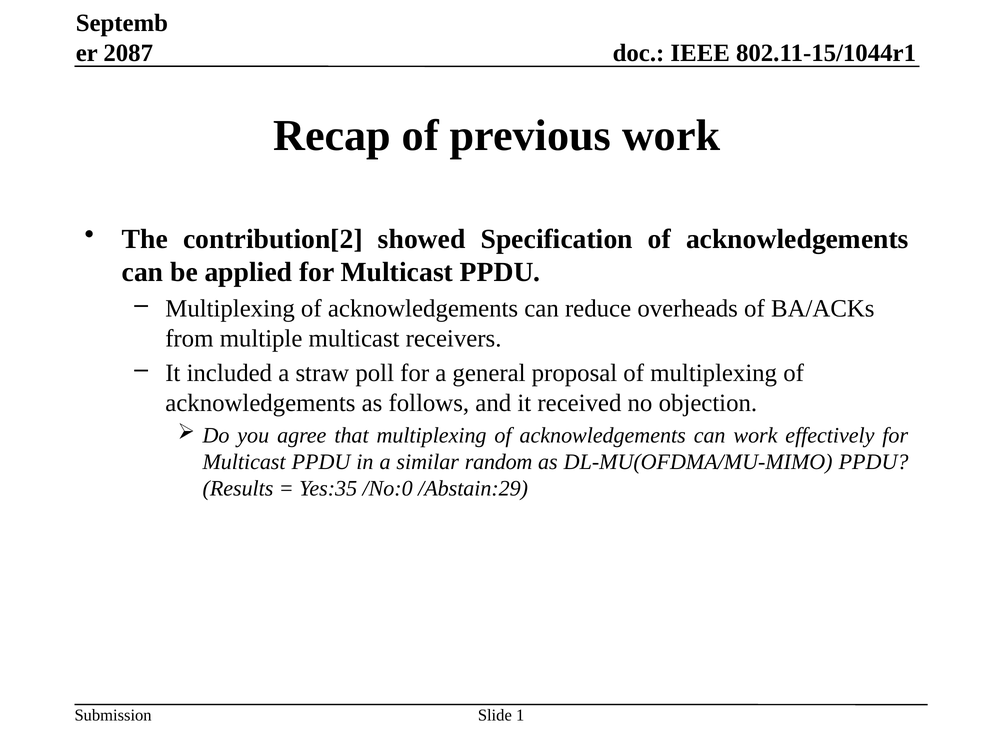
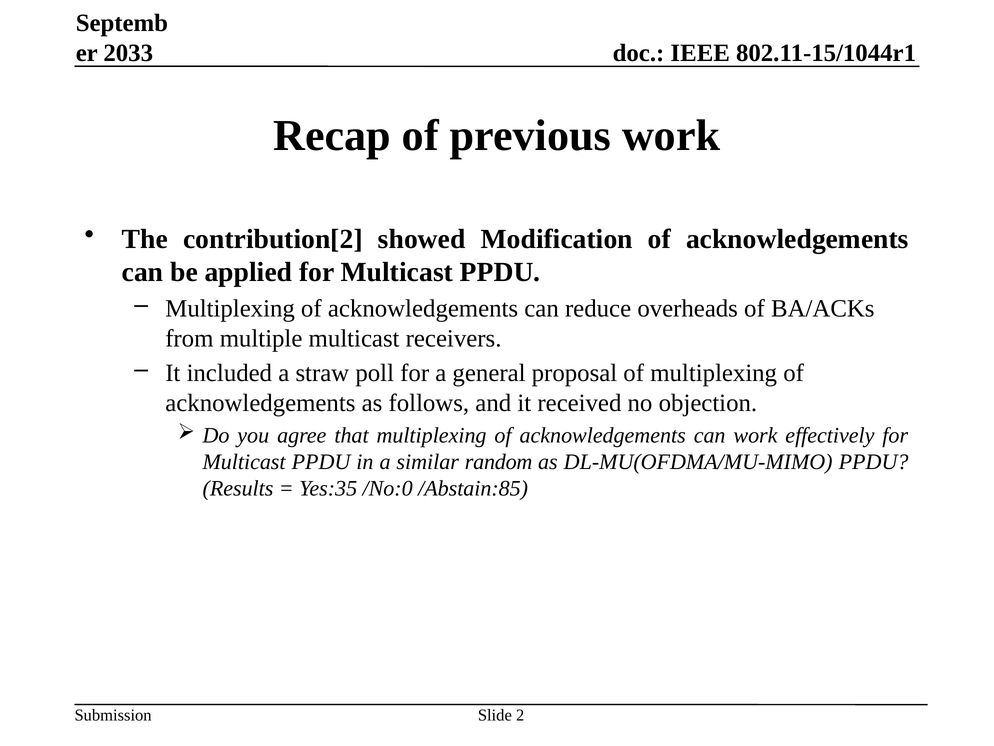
2087: 2087 -> 2033 (128, 53)
Specification: Specification -> Modification (557, 239)
/Abstain:29: /Abstain:29 -> /Abstain:85 (473, 488)
1: 1 -> 2 (520, 715)
